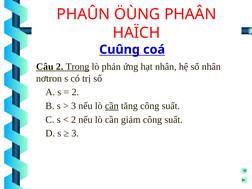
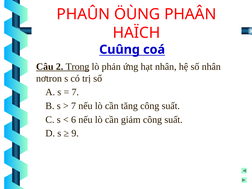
2: 2 -> 7 (75, 92)
3: 3 -> 7 (74, 106)
cần underline: present -> none (112, 106)
2: 2 -> 6 (74, 120)
3: 3 -> 9 (75, 133)
